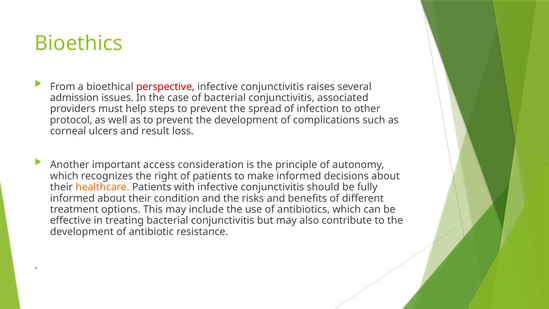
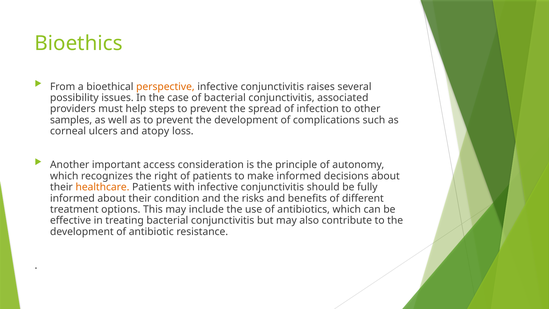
perspective colour: red -> orange (165, 87)
admission: admission -> possibility (74, 98)
protocol: protocol -> samples (71, 120)
result: result -> atopy (155, 131)
